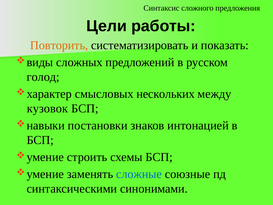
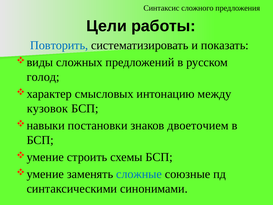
Повторить colour: orange -> blue (59, 45)
нескольких: нескольких -> интонацию (166, 94)
интонацией: интонацией -> двоеточием (198, 125)
